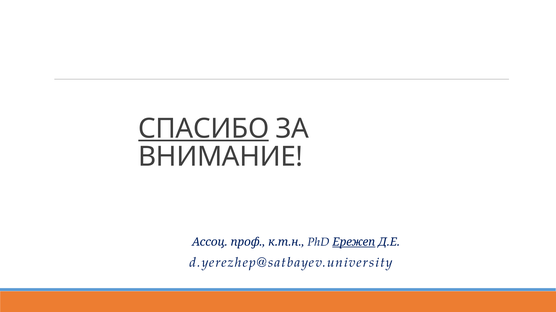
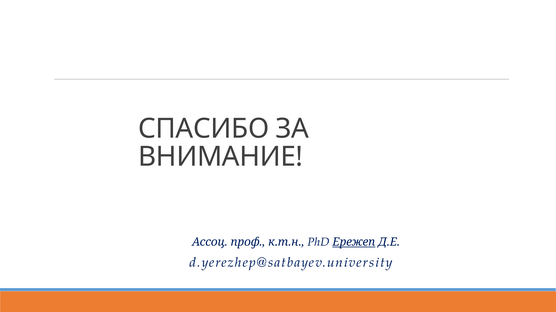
СПАСИБО underline: present -> none (204, 129)
